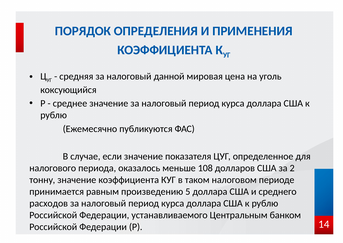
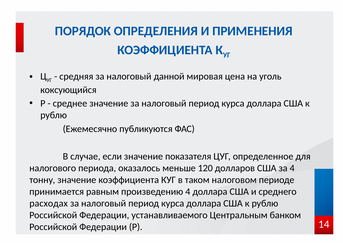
108: 108 -> 120 (205, 168)
за 2: 2 -> 4 (292, 168)
произведению 5: 5 -> 4 (188, 191)
расходов: расходов -> расходах (49, 203)
